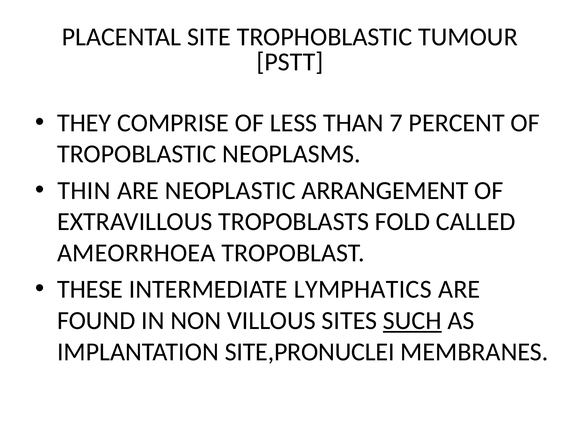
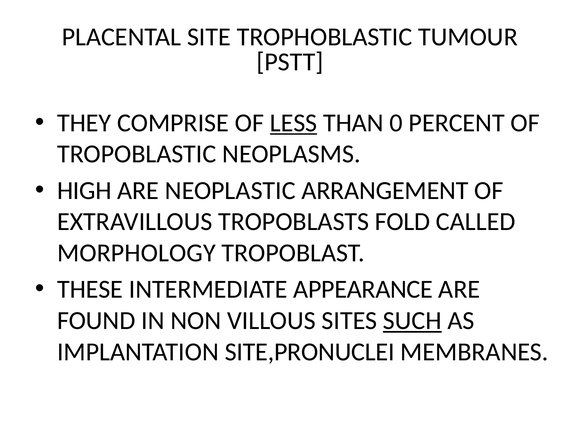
LESS underline: none -> present (294, 123)
7: 7 -> 0 (396, 123)
THIN: THIN -> HIGH (84, 190)
AMEORRHOEA: AMEORRHOEA -> MORPHOLOGY (136, 253)
LYMPHATICS: LYMPHATICS -> APPEARANCE (363, 289)
